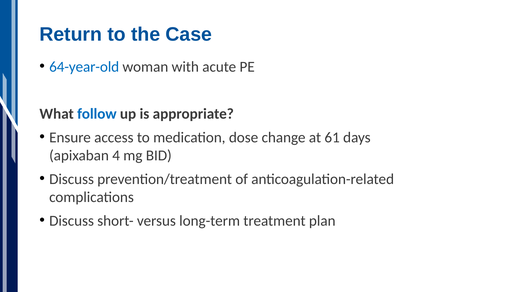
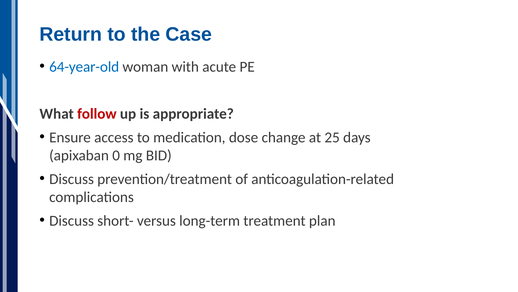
follow colour: blue -> red (97, 114)
61: 61 -> 25 (332, 137)
4: 4 -> 0 (116, 155)
